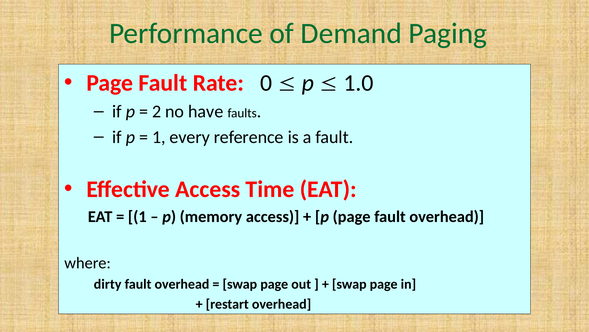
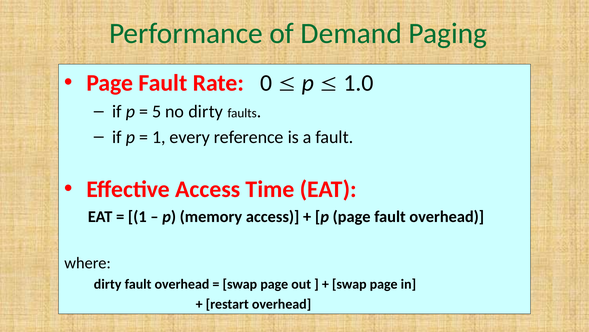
2: 2 -> 5 (157, 111)
no have: have -> dirty (206, 111)
